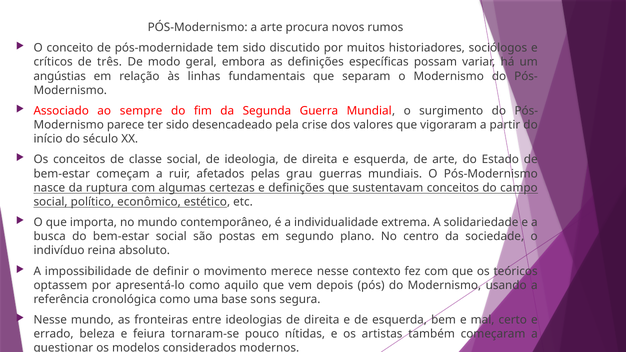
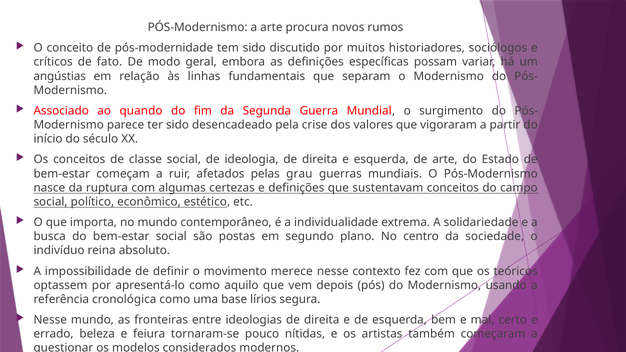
três: três -> fato (110, 62)
sempre: sempre -> quando (141, 111)
sons: sons -> lírios (263, 299)
